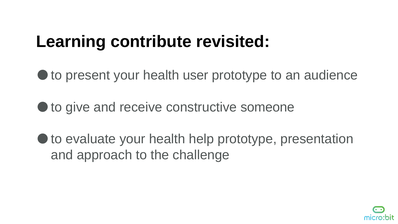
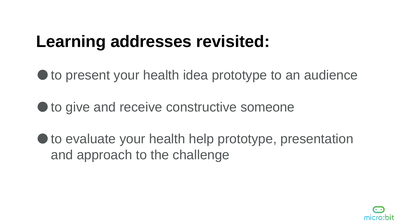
contribute: contribute -> addresses (151, 42)
user: user -> idea (196, 75)
